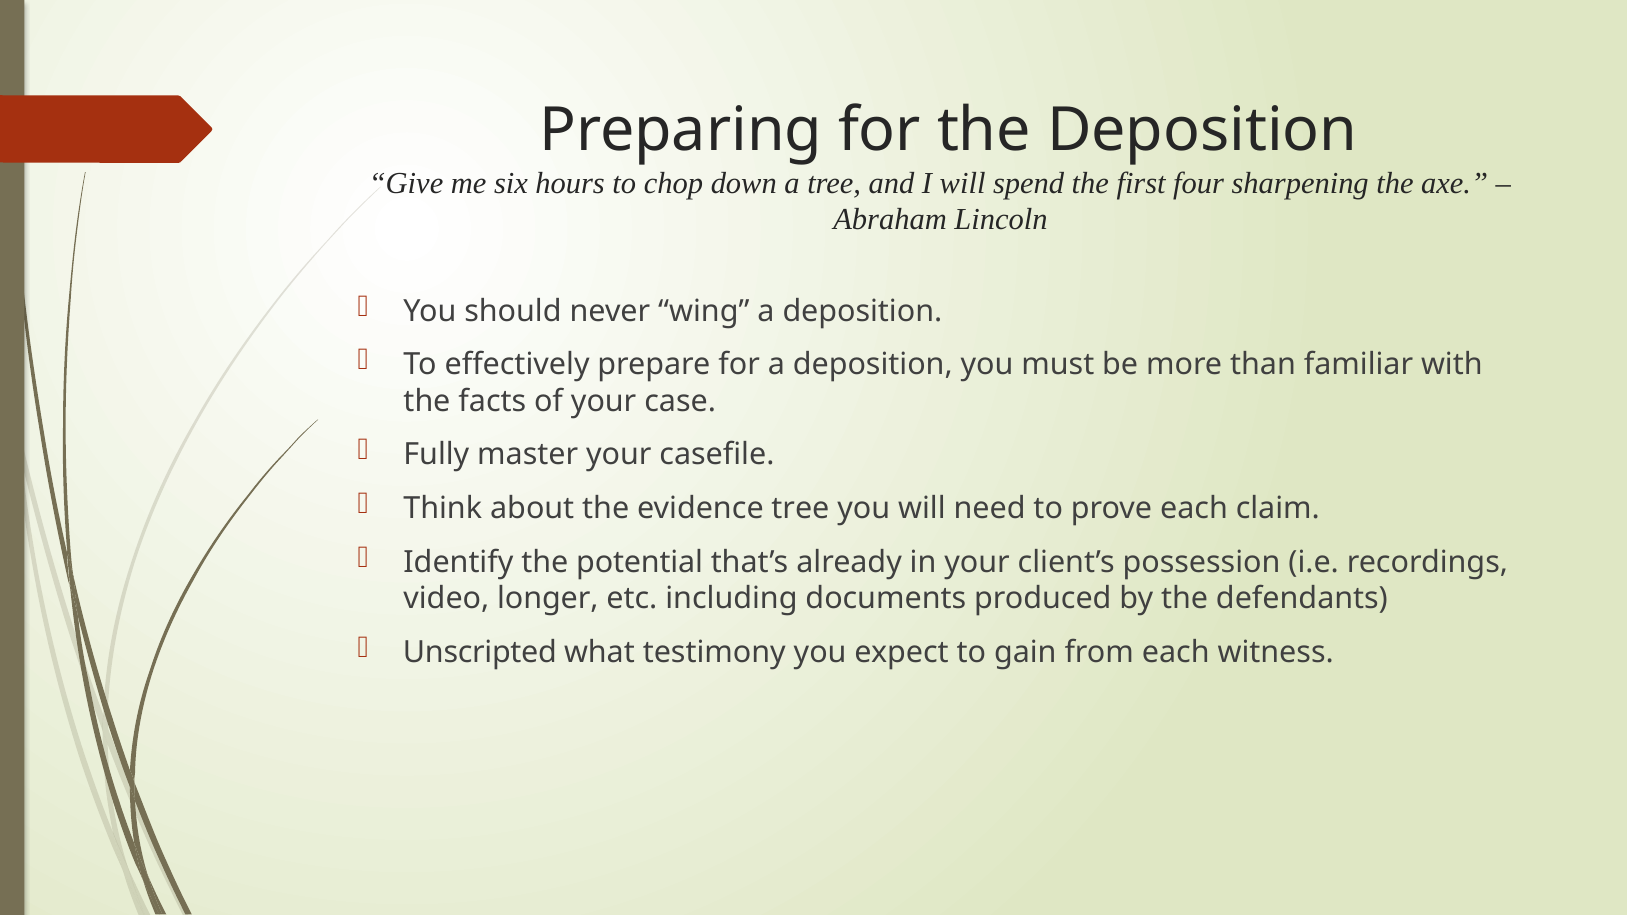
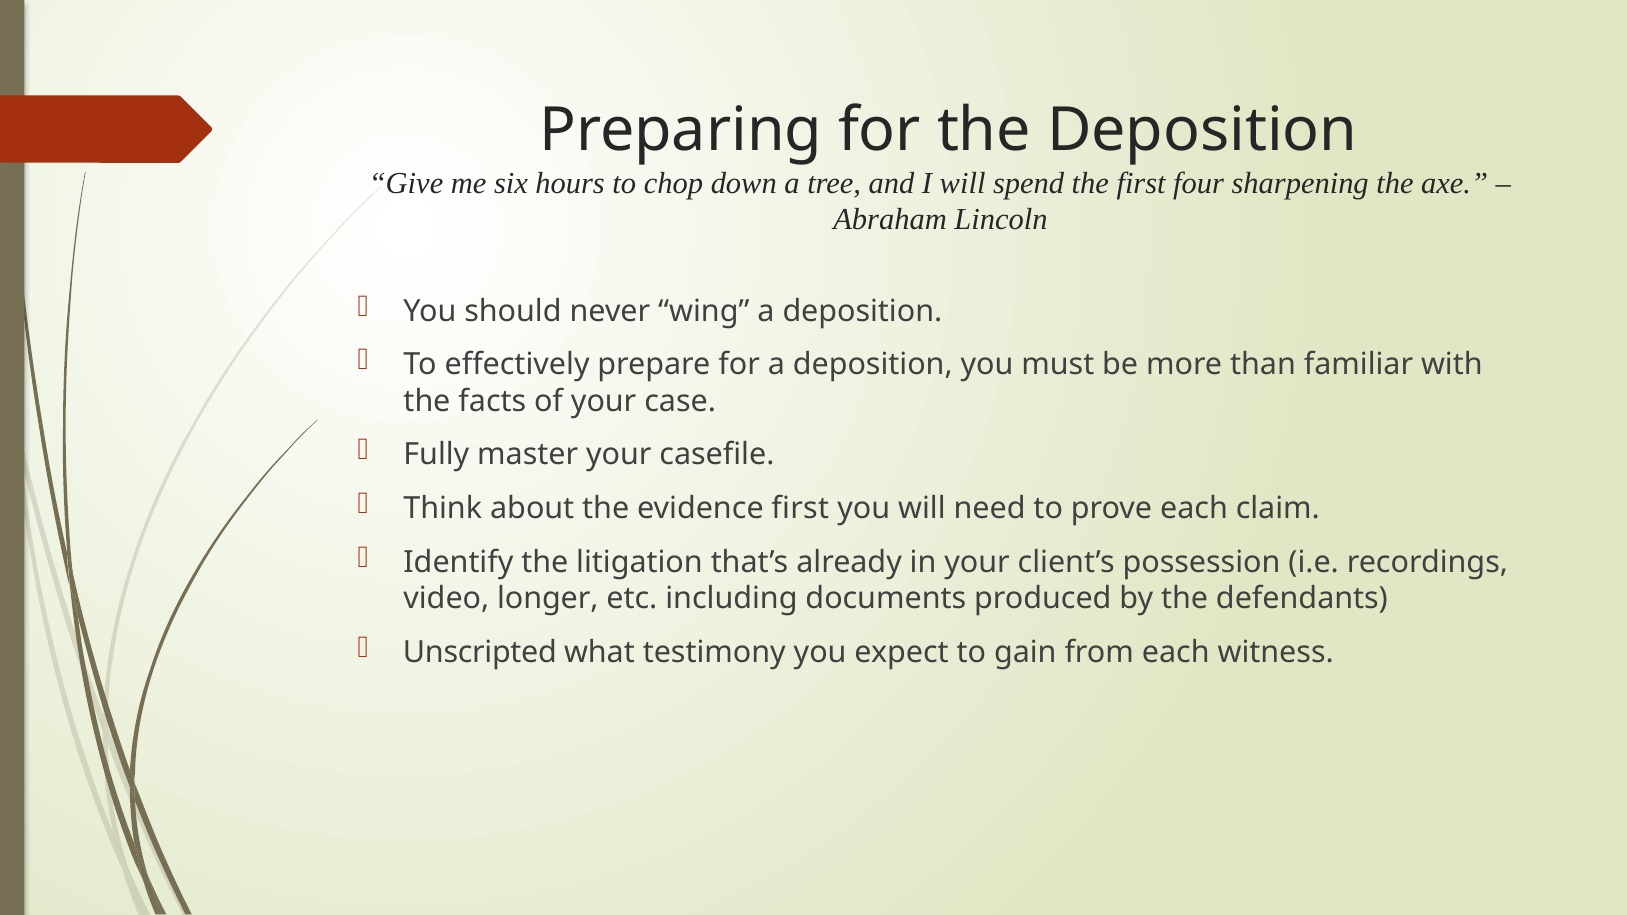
evidence tree: tree -> first (800, 509)
potential: potential -> litigation (639, 562)
